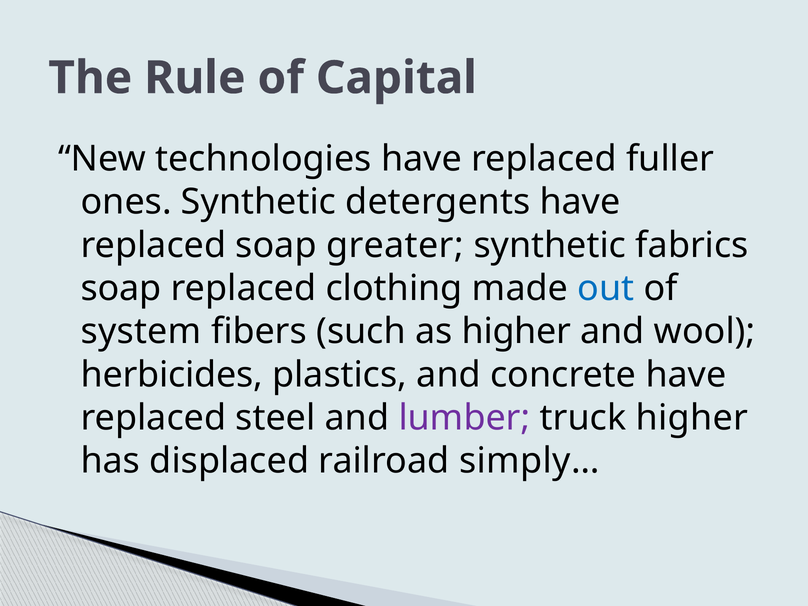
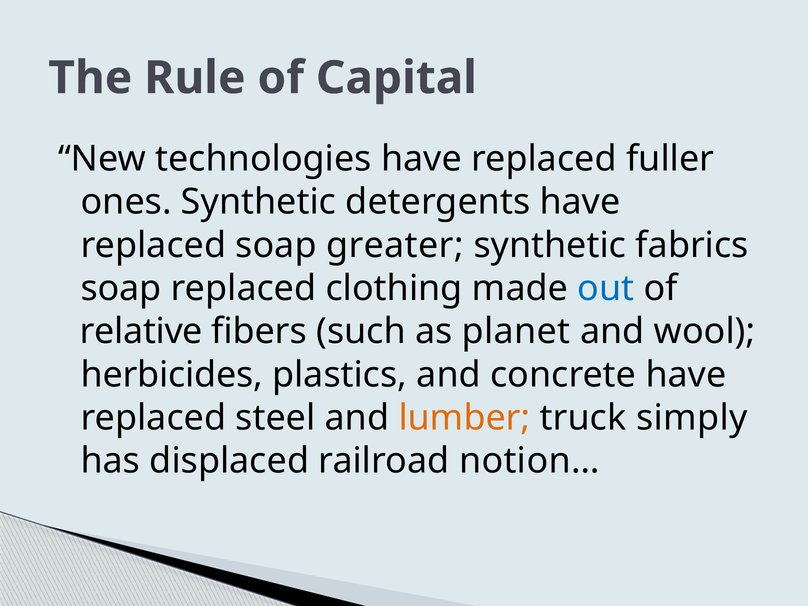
system: system -> relative (141, 332)
as higher: higher -> planet (516, 332)
lumber colour: purple -> orange (464, 418)
truck higher: higher -> simply (692, 418)
simply…: simply… -> notion… (529, 461)
